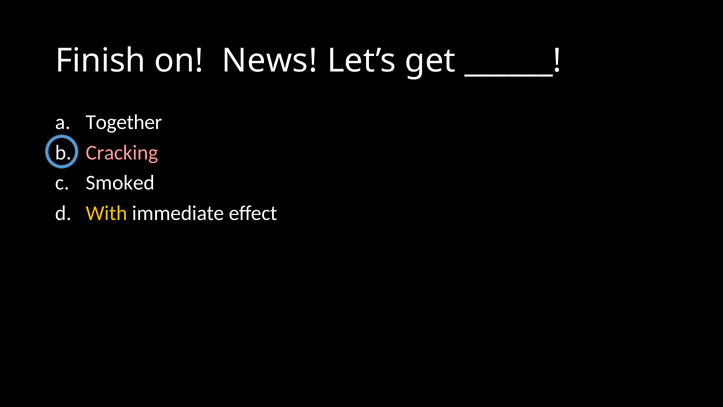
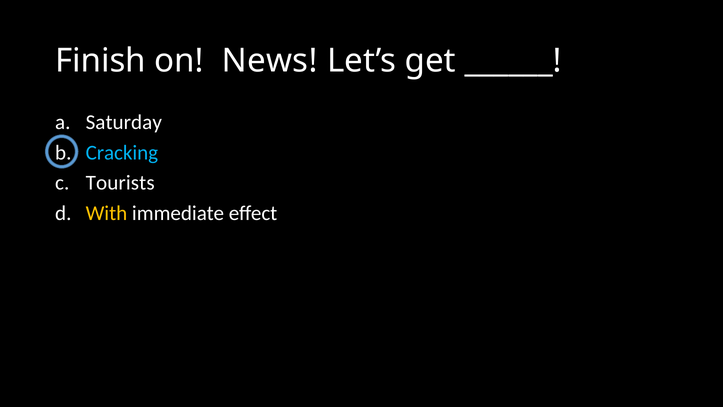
Together: Together -> Saturday (124, 122)
Cracking colour: pink -> light blue (122, 153)
Smoked: Smoked -> Tourists (120, 183)
